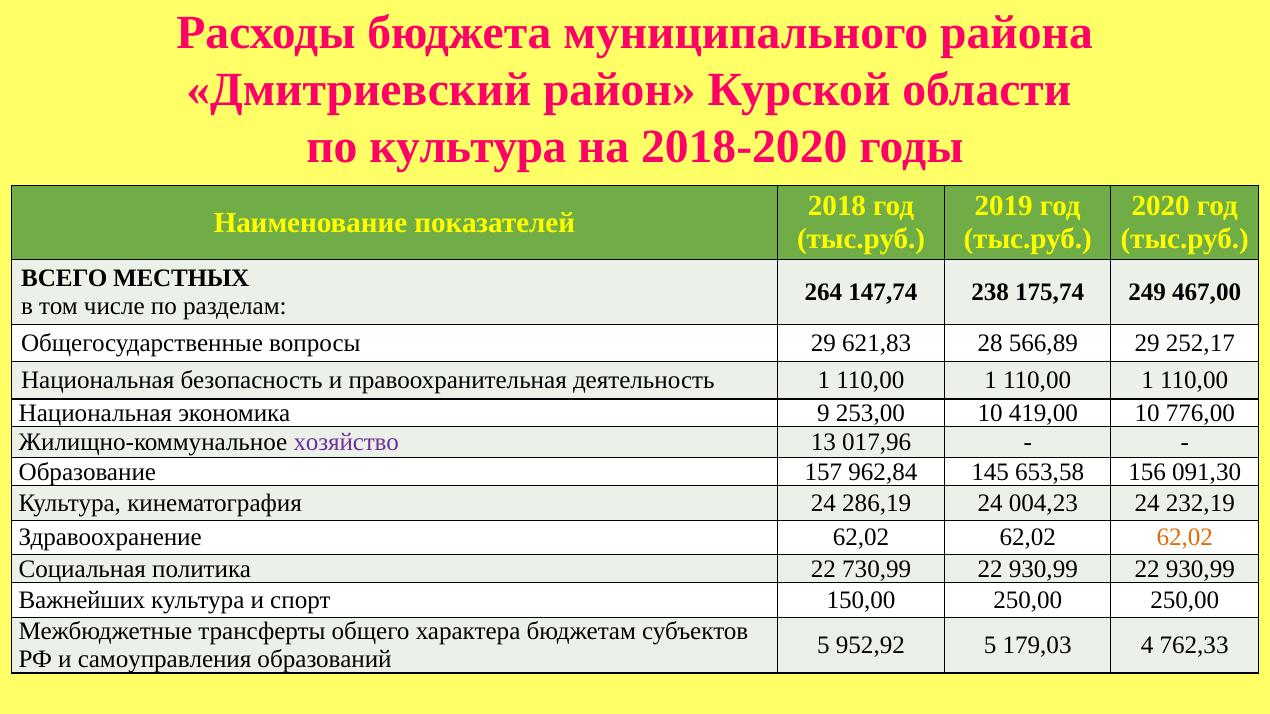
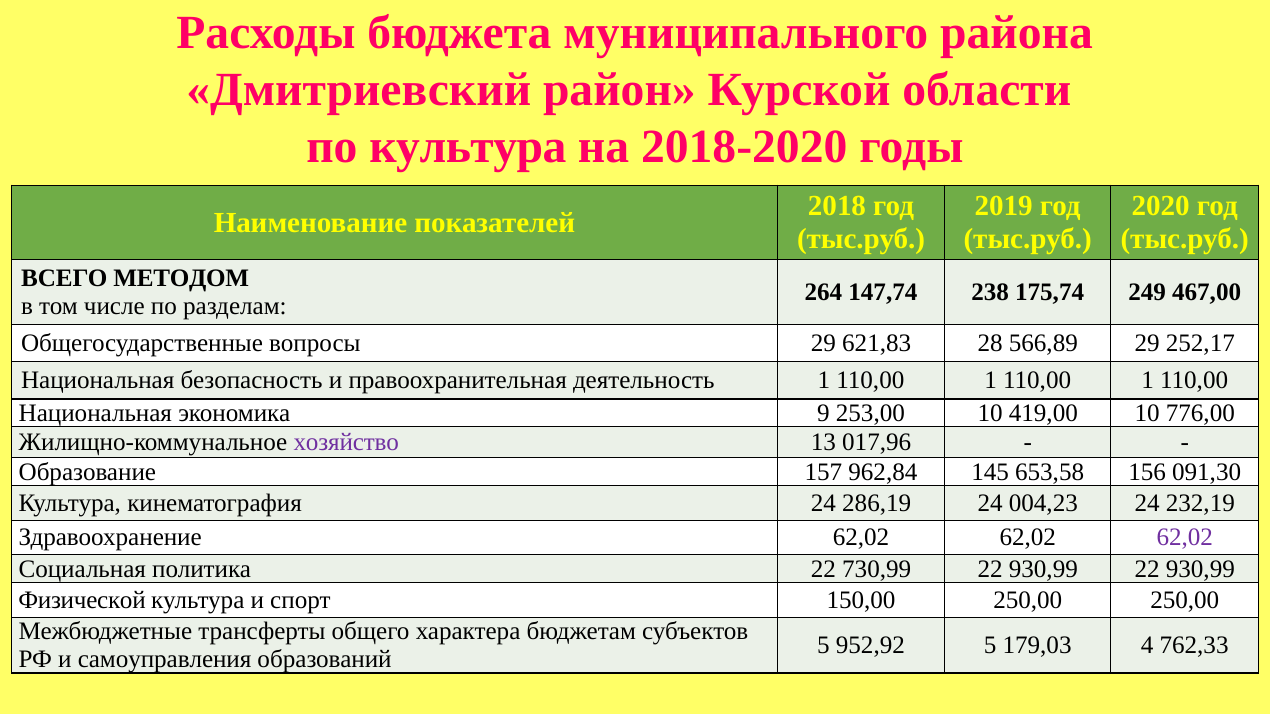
МЕСТНЫХ: МЕСТНЫХ -> МЕТОДОМ (181, 278)
62,02 colour: orange -> purple (1185, 538)
Важнейших: Важнейших -> Физической (82, 601)
